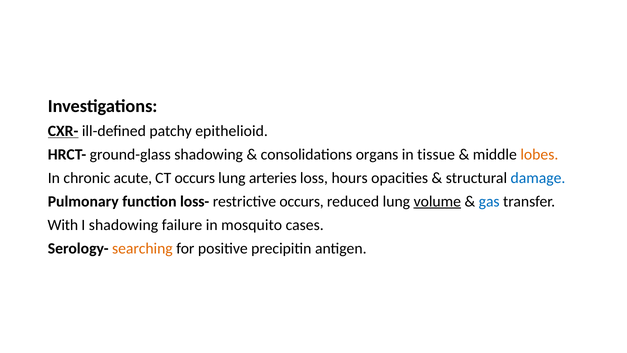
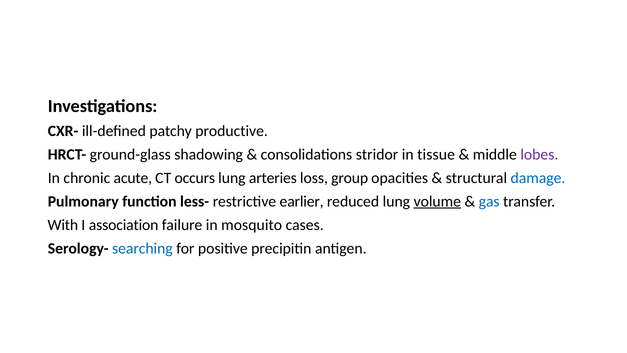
CXR- underline: present -> none (63, 131)
epithelioid: epithelioid -> productive (232, 131)
organs: organs -> stridor (377, 154)
lobes colour: orange -> purple (539, 154)
hours: hours -> group (350, 178)
loss-: loss- -> less- (195, 201)
restrictive occurs: occurs -> earlier (302, 201)
I shadowing: shadowing -> association (124, 225)
searching colour: orange -> blue (142, 248)
